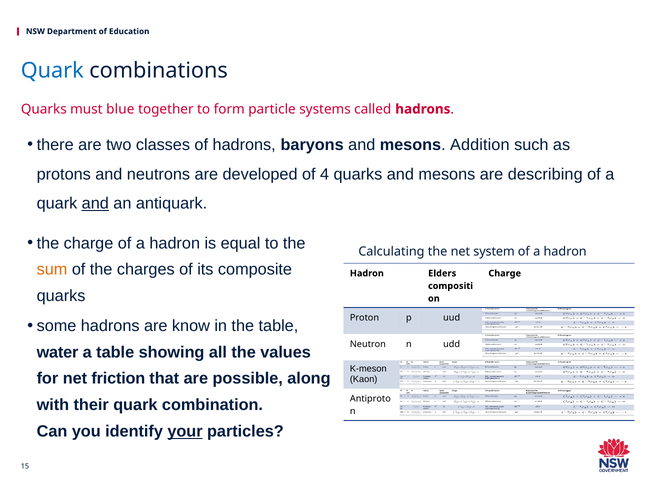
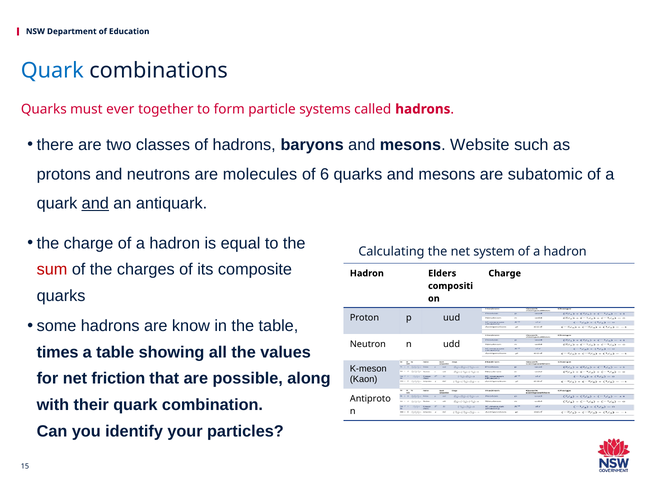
blue: blue -> ever (120, 109)
Addition: Addition -> Website (480, 145)
developed: developed -> molecules (260, 174)
4: 4 -> 6 (325, 174)
describing: describing -> subatomic (545, 174)
sum colour: orange -> red (52, 269)
water: water -> times (58, 352)
your underline: present -> none (185, 431)
